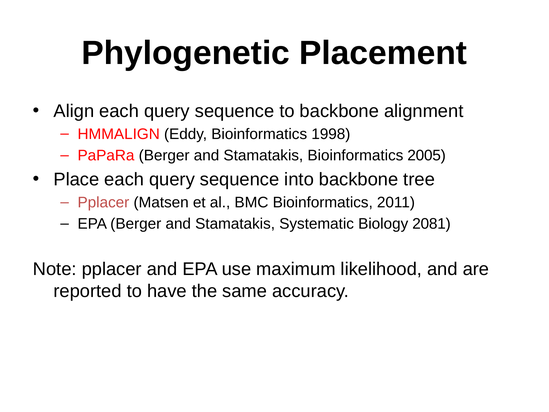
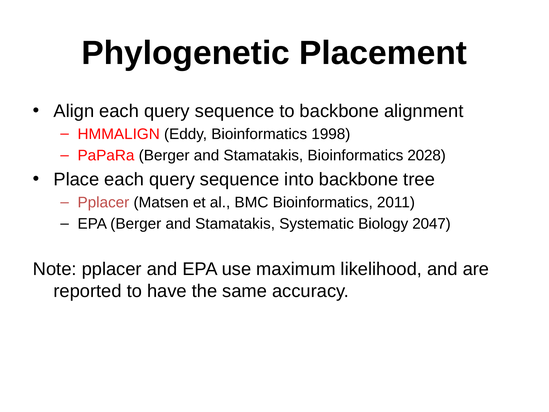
2005: 2005 -> 2028 (427, 155)
2081: 2081 -> 2047 (432, 224)
